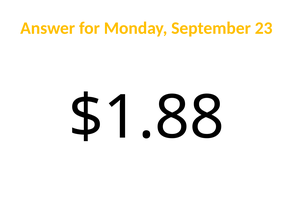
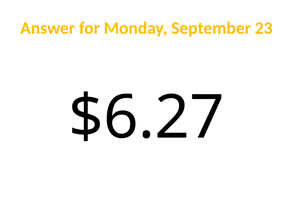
$1.88: $1.88 -> $6.27 (147, 118)
